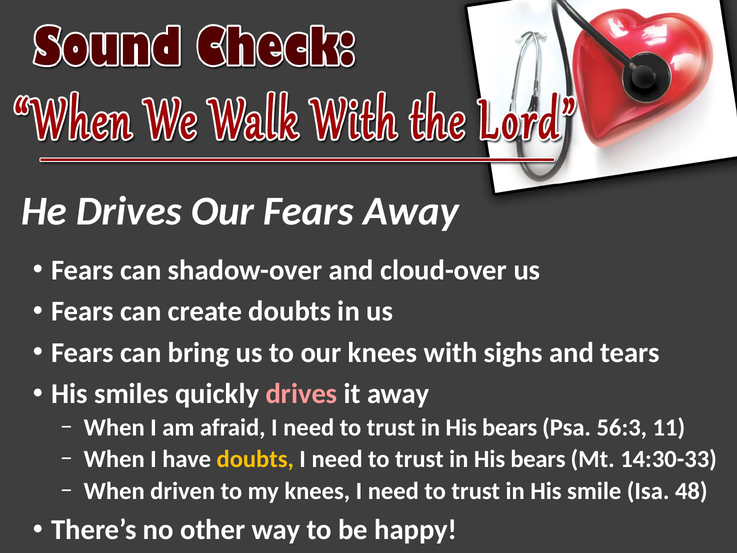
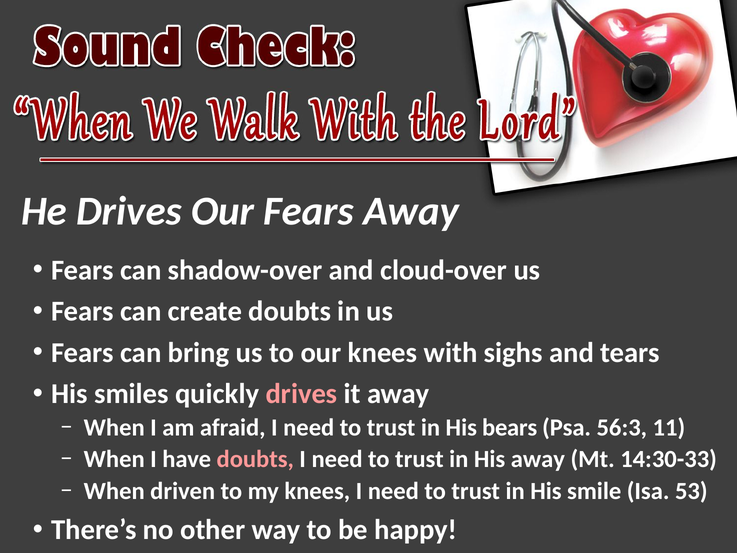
doubts colour: yellow -> pink (255, 459)
bears: bears -> away (538, 459)
48: 48 -> 53 (691, 491)
